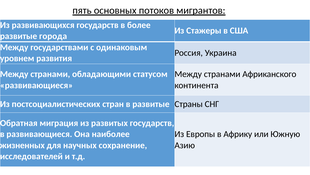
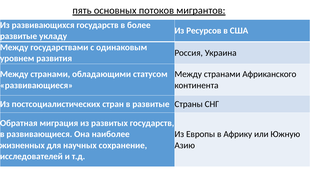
Стажеры: Стажеры -> Ресурсов (204, 31)
города: города -> укладу (53, 36)
